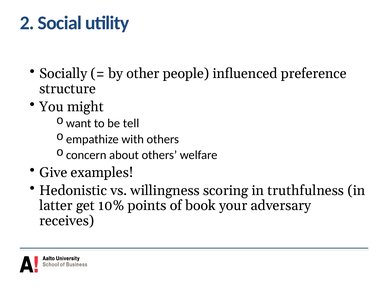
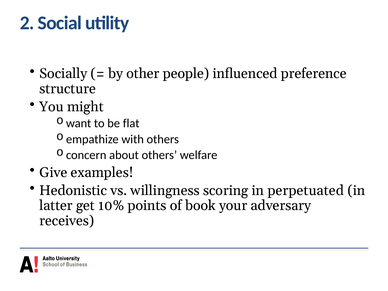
tell: tell -> flat (131, 123)
truthfulness: truthfulness -> perpetuated (306, 190)
